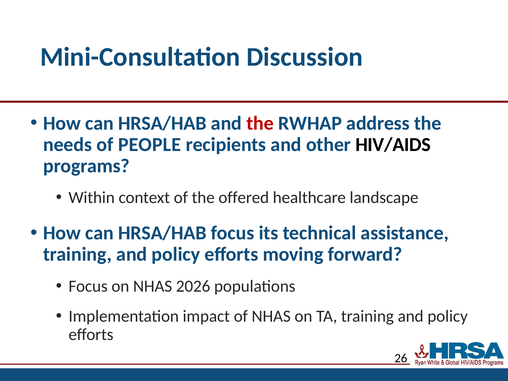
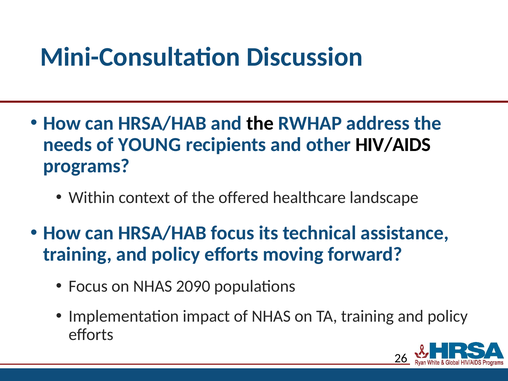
the colour: red -> black (260, 123)
PEOPLE: PEOPLE -> YOUNG (150, 144)
2026: 2026 -> 2090 (193, 286)
